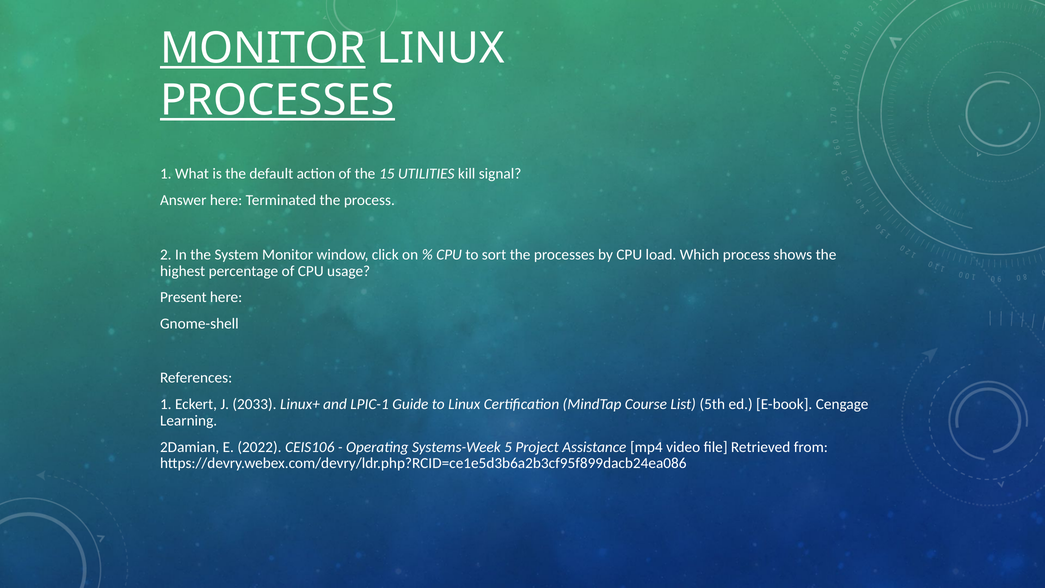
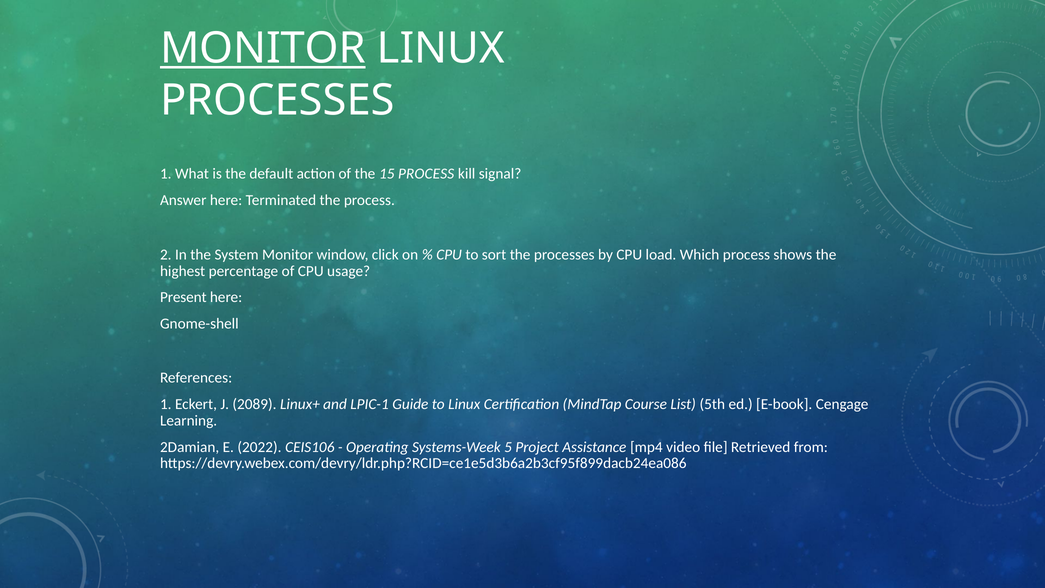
PROCESSES underline: present -> none (277, 101)
15 UTILITIES: UTILITIES -> PROCESS (426, 174)
2033: 2033 -> 2089 (254, 404)
